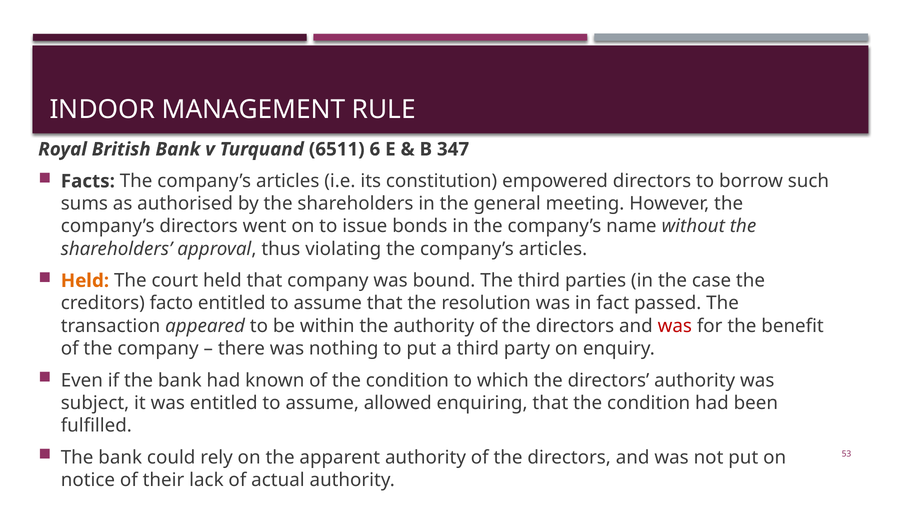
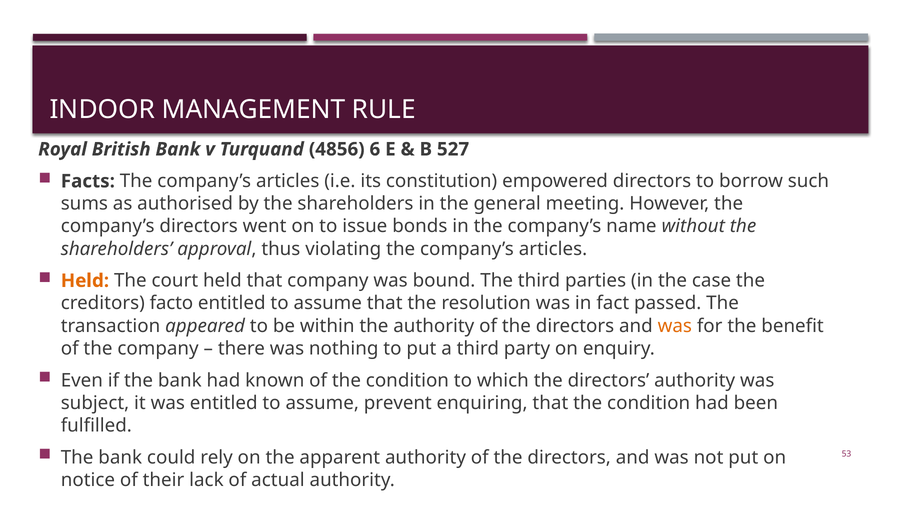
6511: 6511 -> 4856 (337, 149)
347: 347 -> 527 (453, 149)
was colour: red -> orange (675, 326)
allowed: allowed -> prevent (398, 403)
